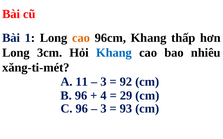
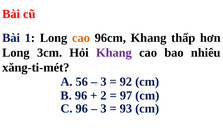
Khang colour: blue -> purple (114, 53)
11: 11 -> 56 (82, 82)
4: 4 -> 2 (104, 96)
29: 29 -> 97 (126, 96)
